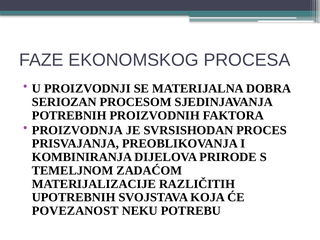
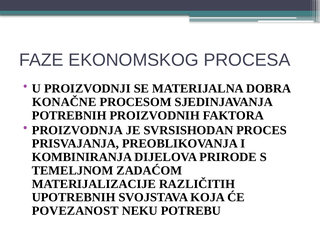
SERIOZAN: SERIOZAN -> KONAČNE (64, 102)
